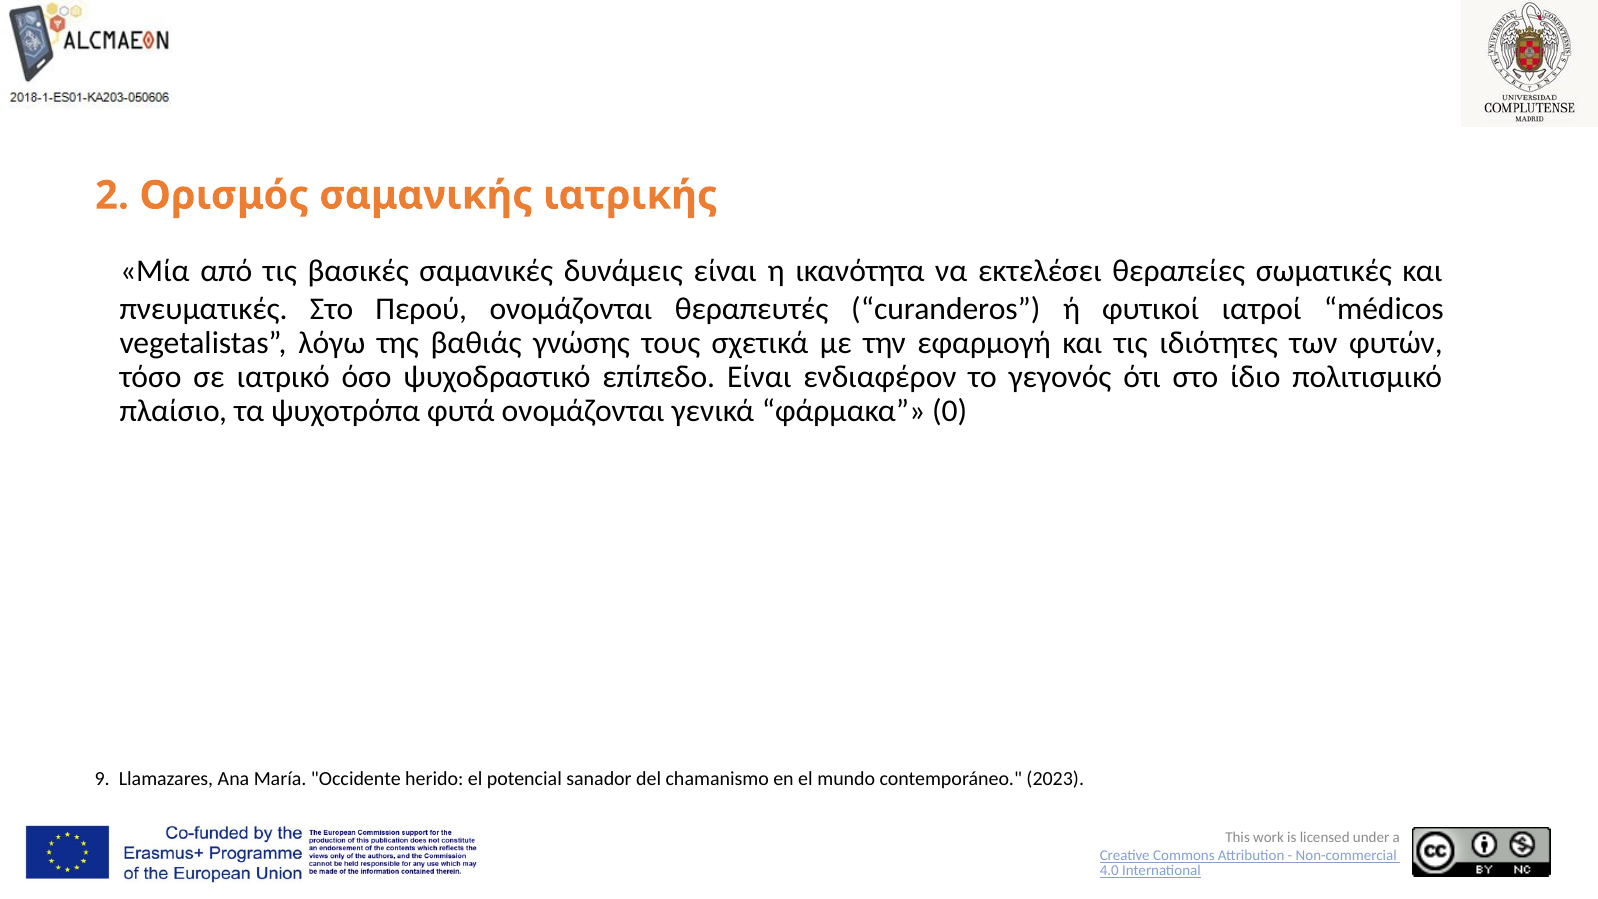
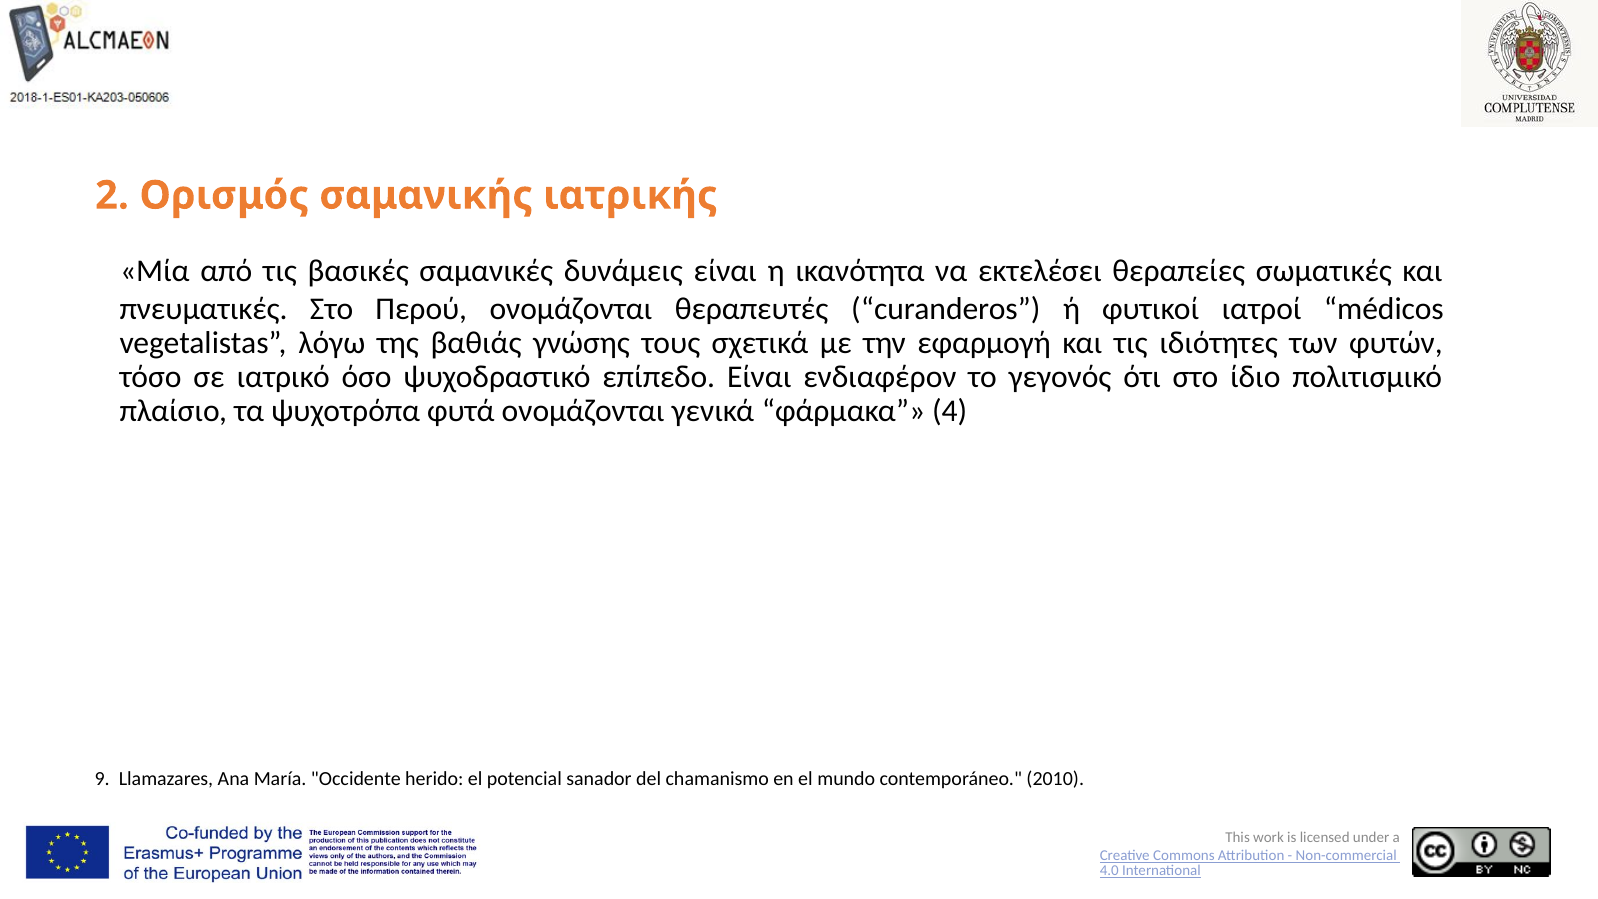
0: 0 -> 4 (950, 411)
2023: 2023 -> 2010 (1055, 778)
